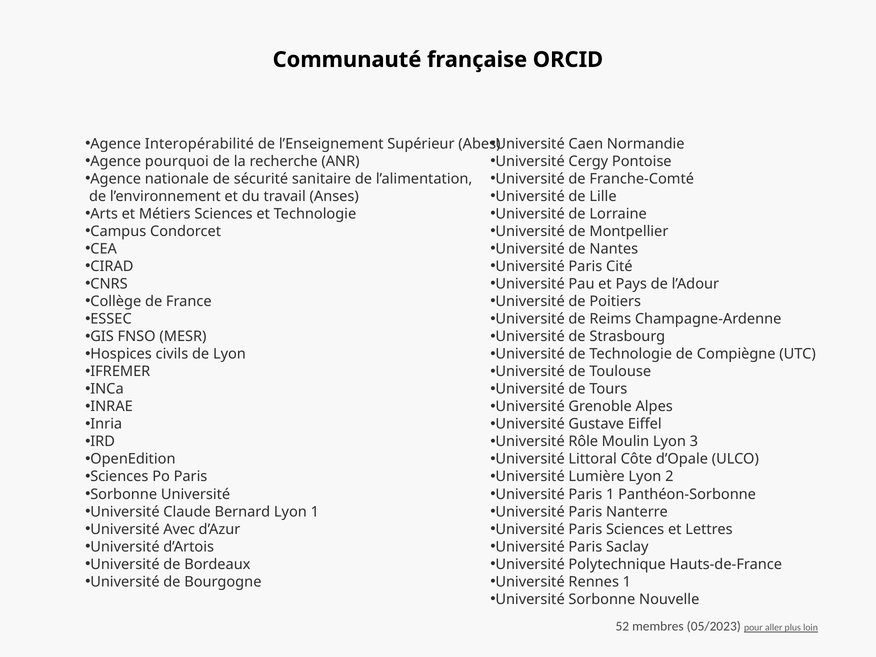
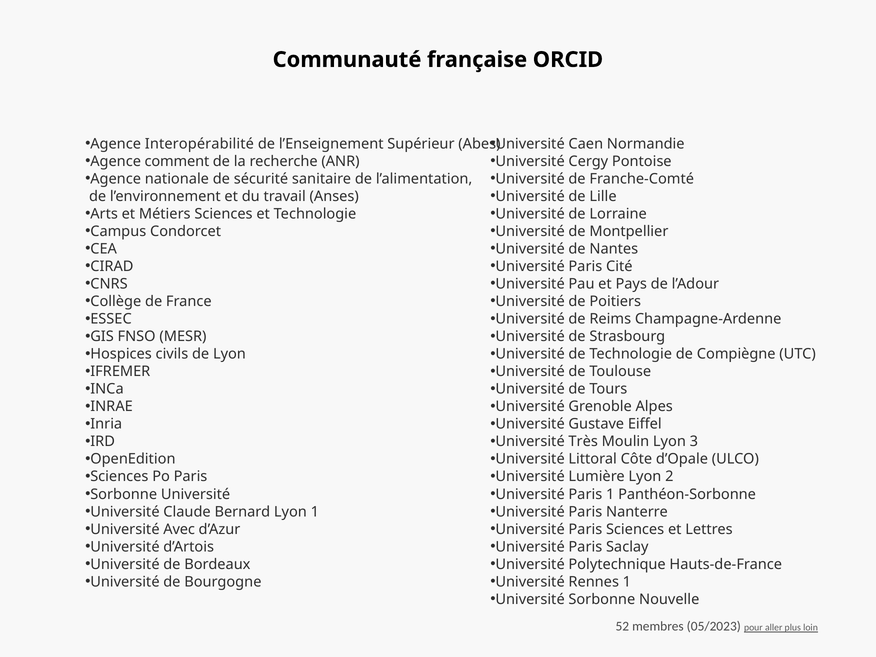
pourquoi: pourquoi -> comment (177, 161)
Rôle: Rôle -> Très (583, 442)
